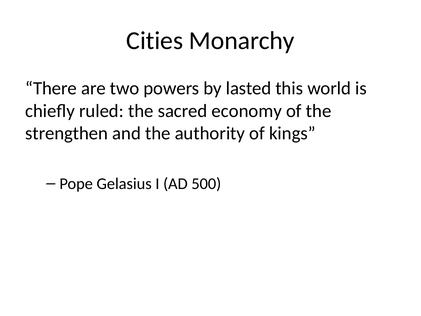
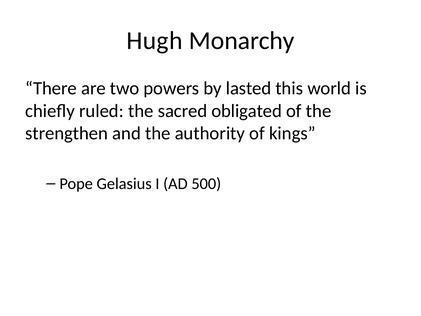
Cities: Cities -> Hugh (155, 41)
economy: economy -> obligated (247, 111)
